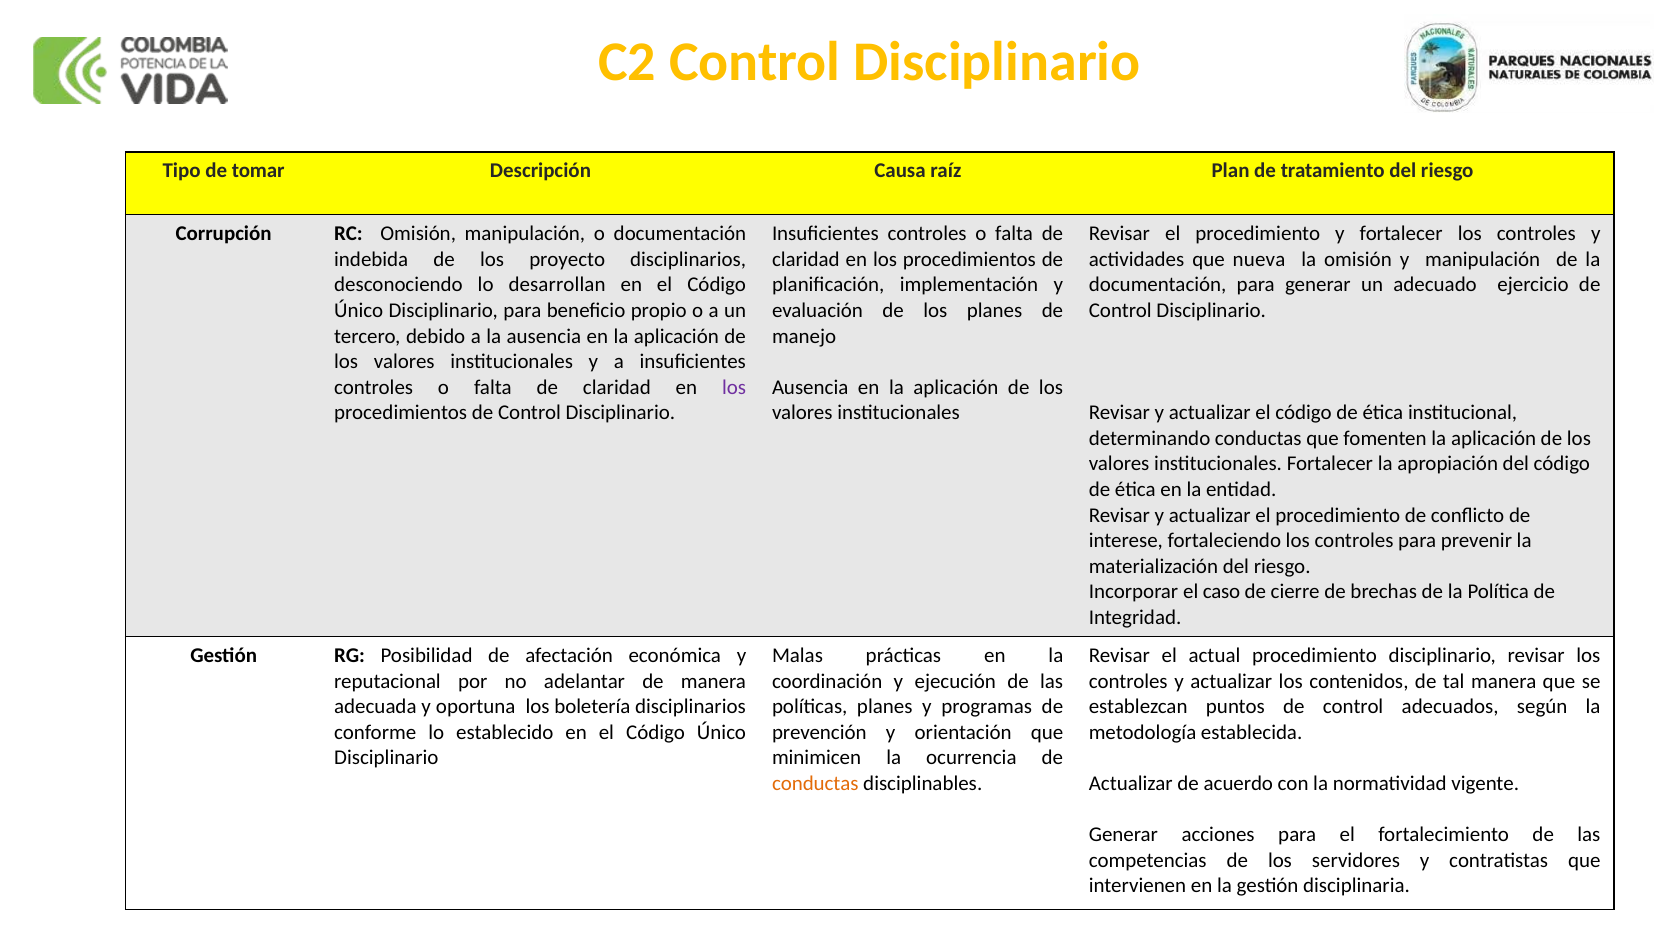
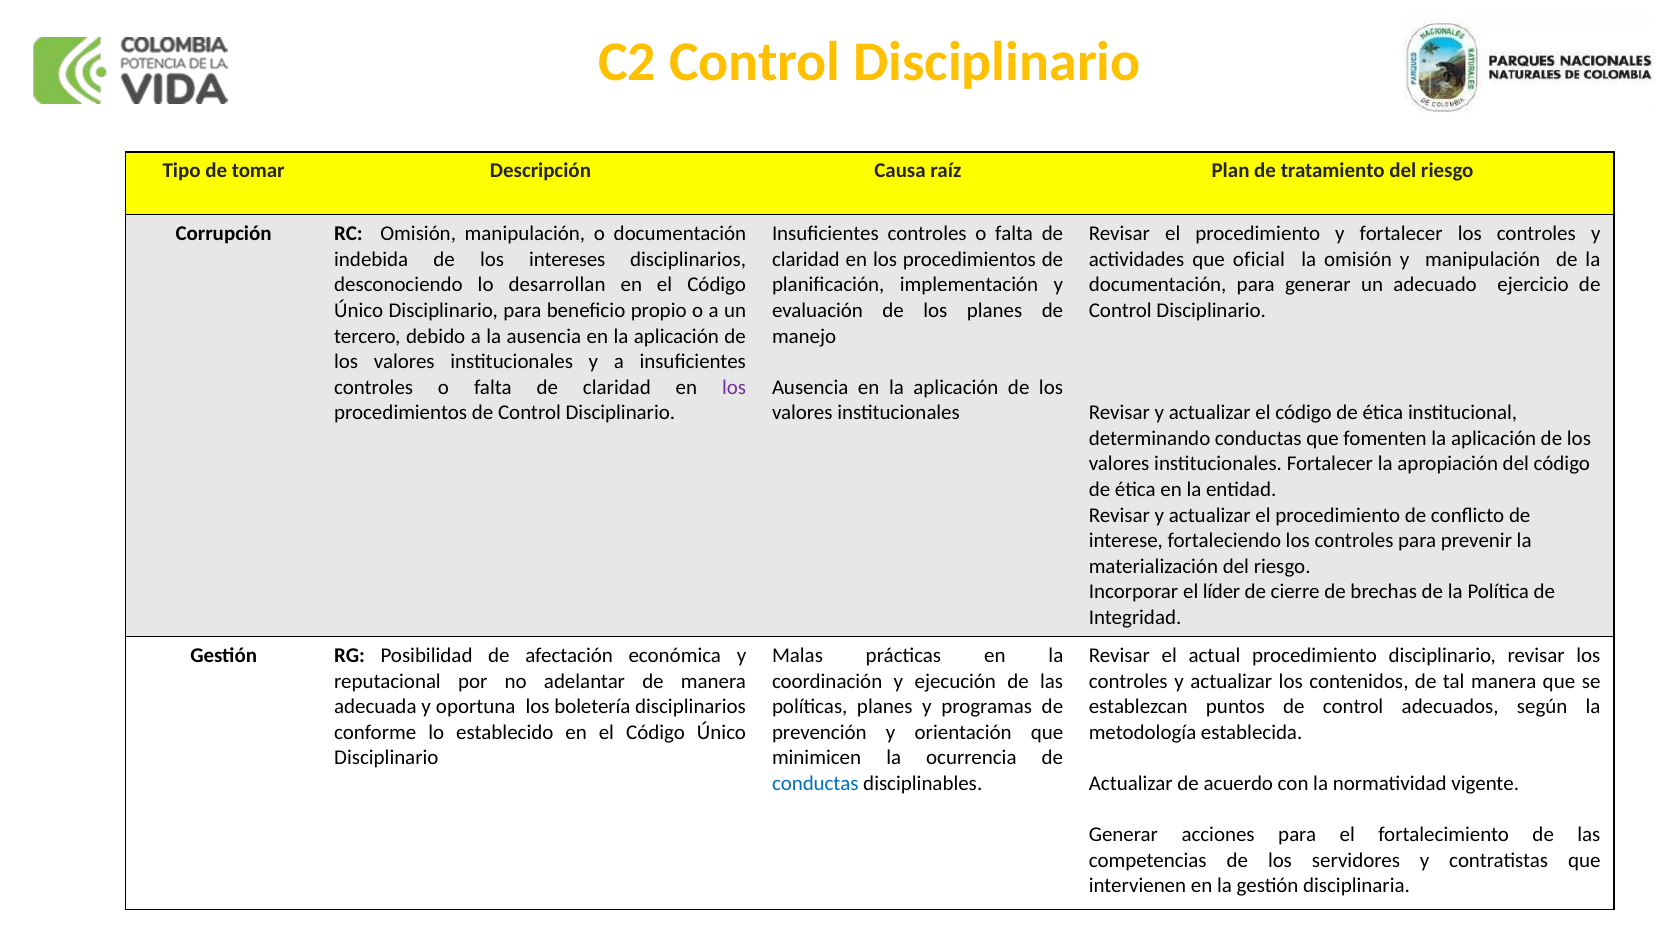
proyecto: proyecto -> intereses (567, 260)
nueva: nueva -> oficial (1259, 260)
caso: caso -> líder (1222, 592)
conductas colour: orange -> blue (815, 784)
